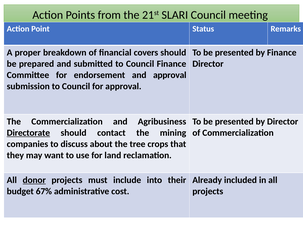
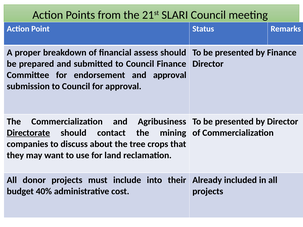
covers: covers -> assess (146, 53)
donor underline: present -> none (34, 180)
67%: 67% -> 40% (44, 191)
